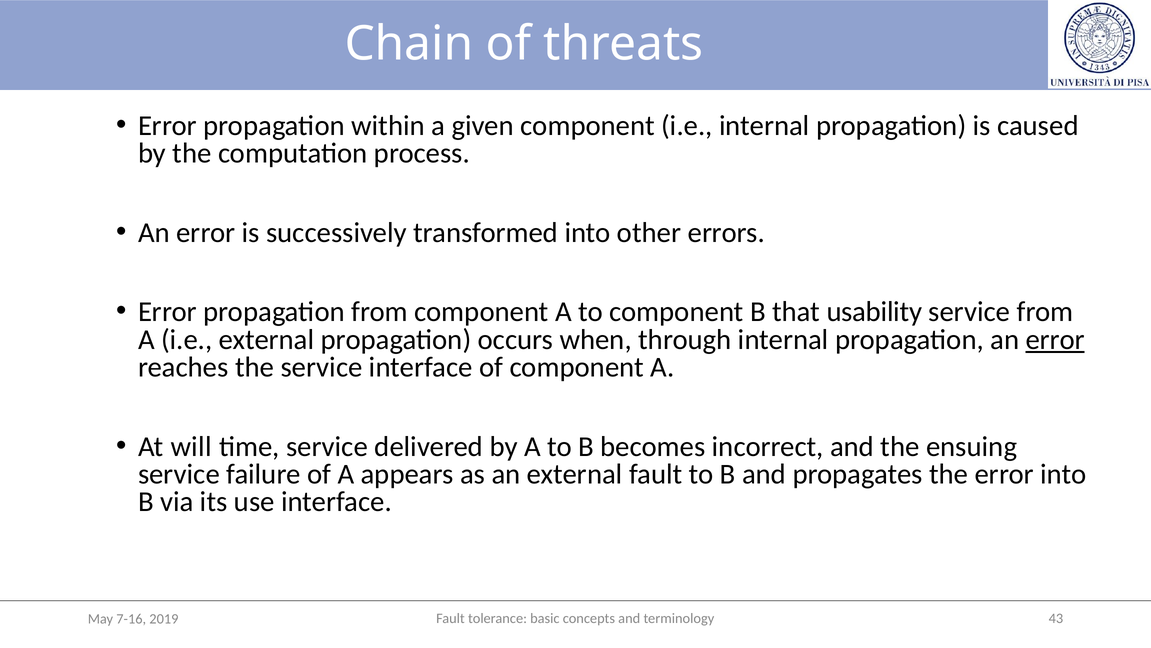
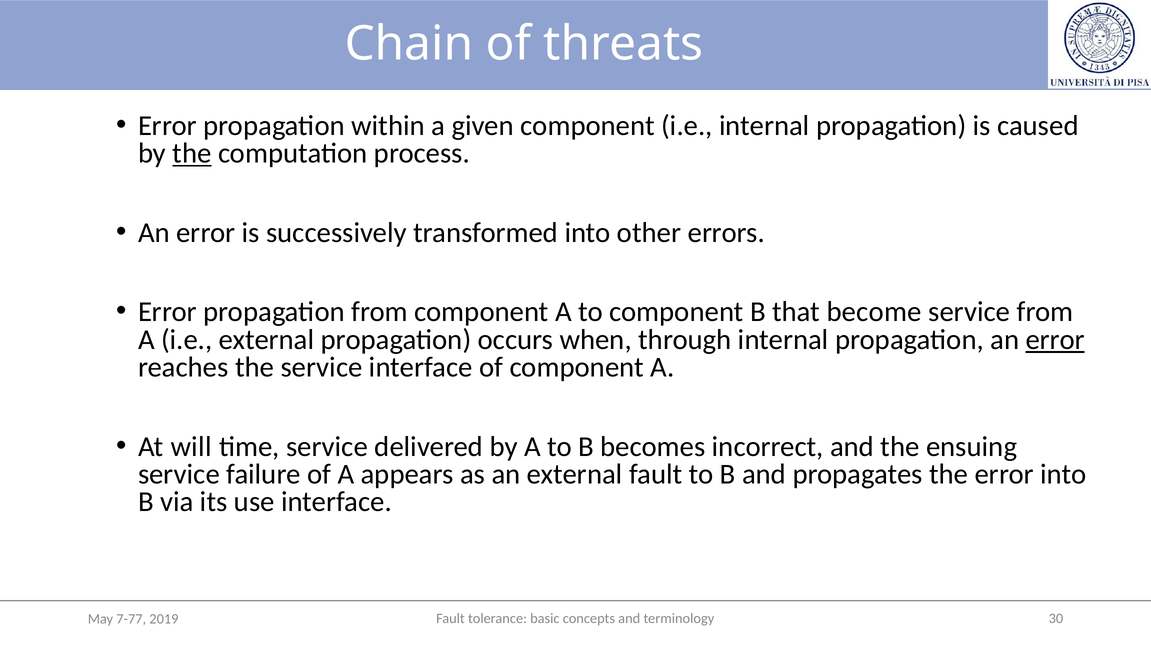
the underline: none -> present (192, 153)
usability: usability -> become (874, 312)
43: 43 -> 30 (1056, 618)
7-16: 7-16 -> 7-77 (131, 618)
